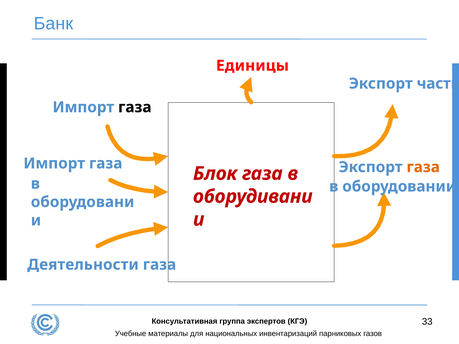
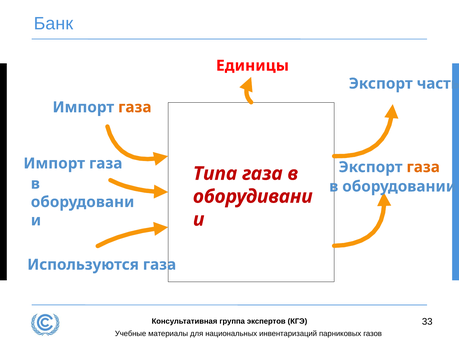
газа colour: black -> orange (135, 107)
Блок: Блок -> Типа (215, 174)
Деятельности: Деятельности -> Используются (83, 265)
